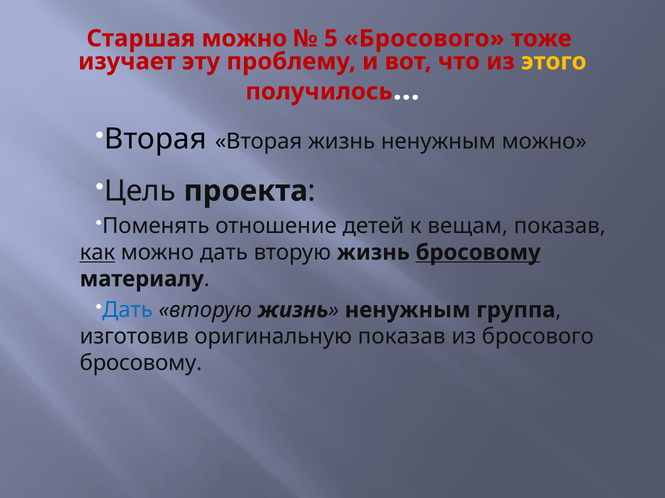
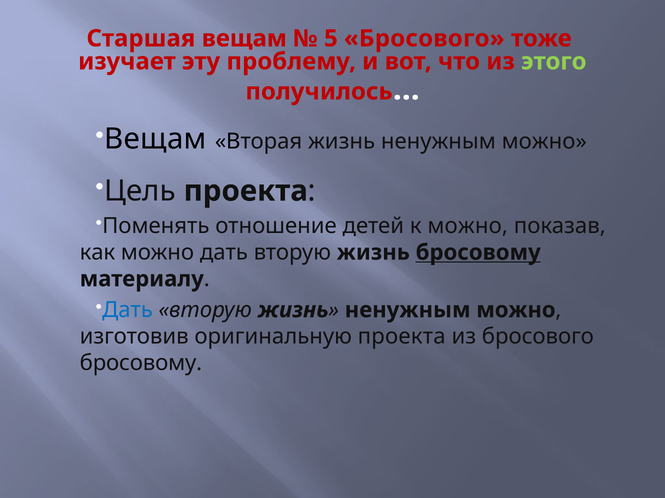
Старшая можно: можно -> вещам (244, 39)
этого colour: yellow -> light green (554, 62)
Вторая: Вторая -> Вещам (155, 139)
к вещам: вещам -> можно (468, 226)
как underline: present -> none (97, 253)
группа: группа -> можно (516, 310)
оригинальную показав: показав -> проекта (402, 337)
